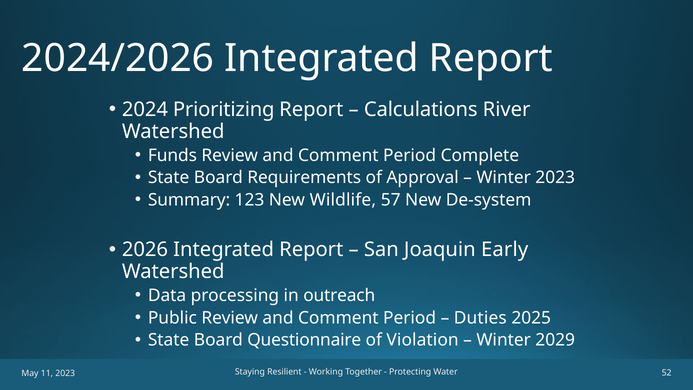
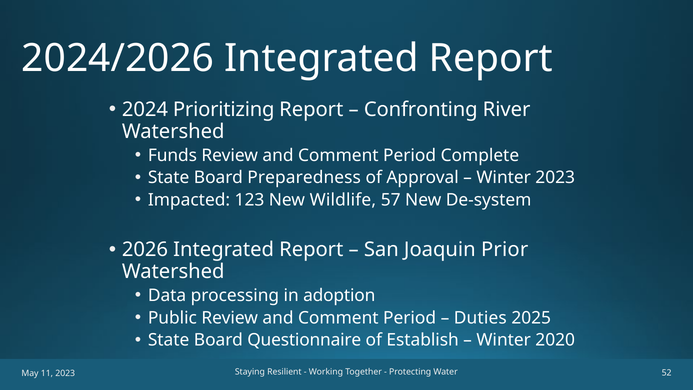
Calculations: Calculations -> Confronting (421, 109)
Requirements: Requirements -> Preparedness (304, 178)
Summary: Summary -> Impacted (189, 200)
Early: Early -> Prior (505, 250)
outreach: outreach -> adoption (339, 295)
Violation: Violation -> Establish (423, 340)
2029: 2029 -> 2020 (555, 340)
